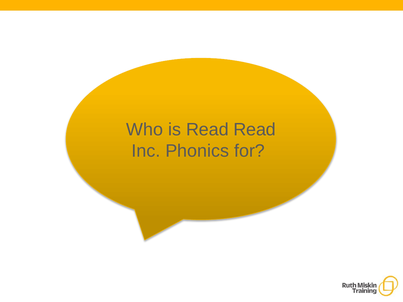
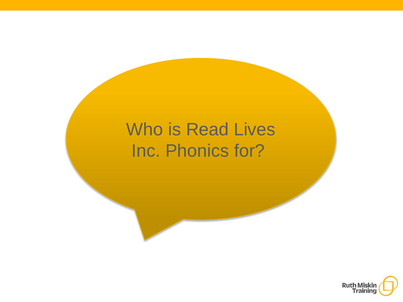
Read Read: Read -> Lives (255, 130)
